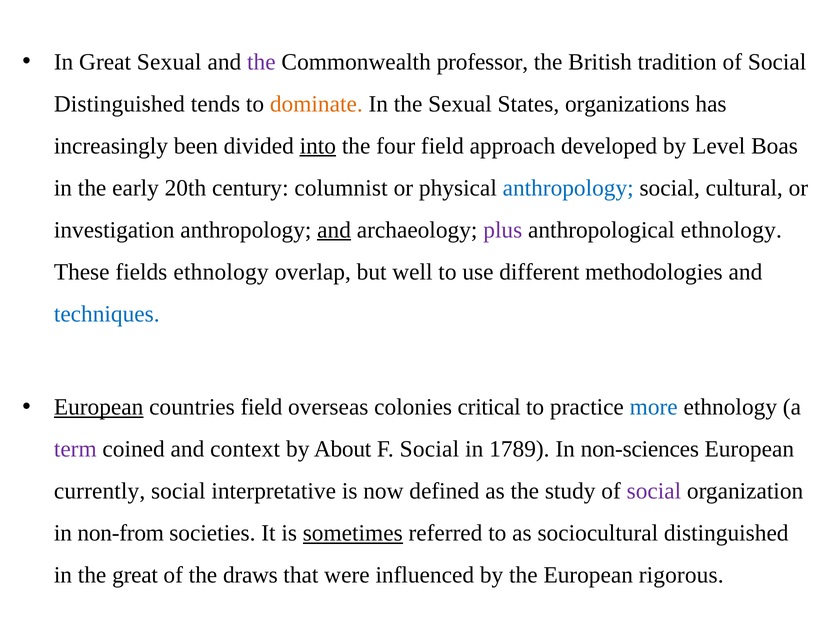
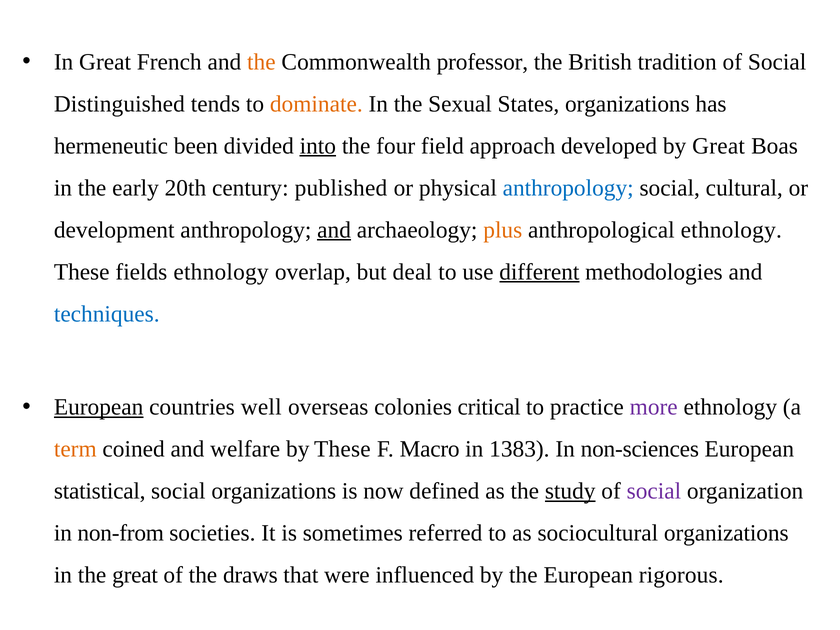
Great Sexual: Sexual -> French (169, 62)
the colour: purple -> orange (261, 62)
increasingly: increasingly -> hermeneutic (111, 146)
by Level: Level -> Great (719, 146)
columnist: columnist -> published (341, 188)
investigation: investigation -> development (114, 230)
plus colour: purple -> orange (503, 230)
well: well -> deal (412, 272)
different underline: none -> present (539, 272)
countries field: field -> well (261, 407)
more colour: blue -> purple (654, 407)
term colour: purple -> orange (75, 449)
context: context -> welfare (245, 449)
by About: About -> These (342, 449)
F Social: Social -> Macro (430, 449)
1789: 1789 -> 1383 (519, 449)
currently: currently -> statistical (100, 491)
social interpretative: interpretative -> organizations (274, 491)
study underline: none -> present (570, 491)
sometimes underline: present -> none (353, 533)
sociocultural distinguished: distinguished -> organizations (726, 533)
